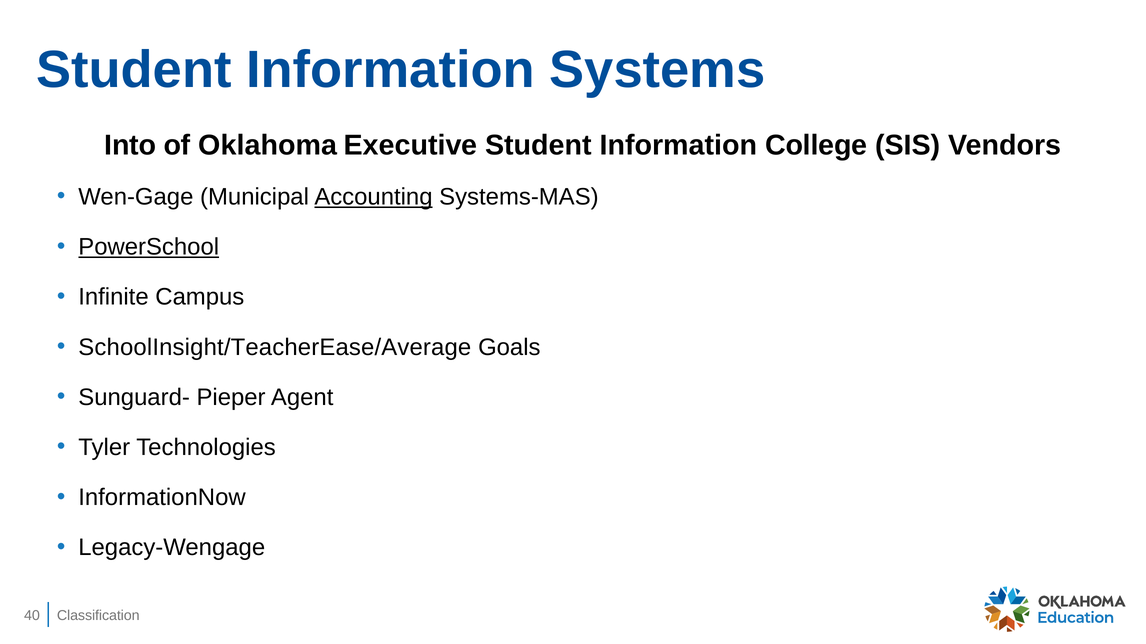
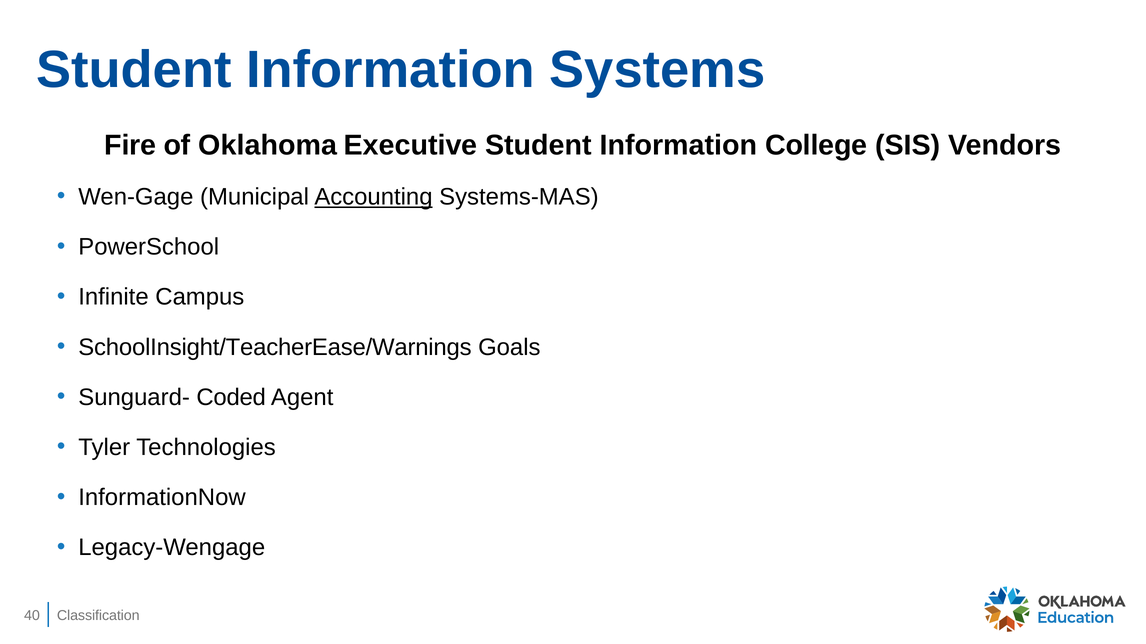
Into: Into -> Fire (130, 146)
PowerSchool underline: present -> none (149, 247)
SchoolInsight/TeacherEase/Average: SchoolInsight/TeacherEase/Average -> SchoolInsight/TeacherEase/Warnings (275, 348)
Pieper: Pieper -> Coded (231, 398)
